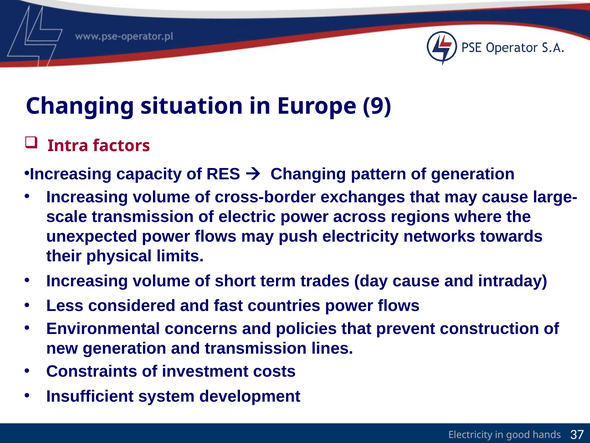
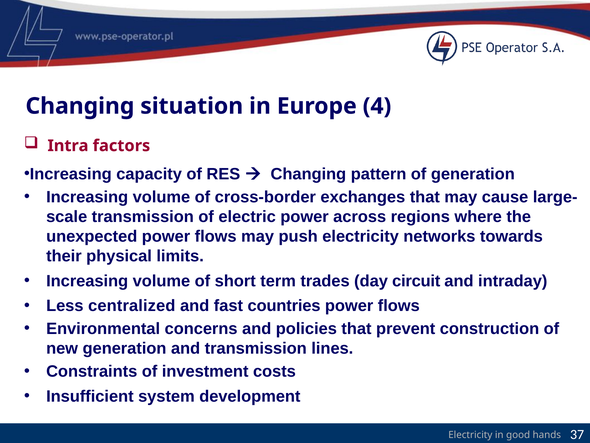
9: 9 -> 4 (377, 106)
day cause: cause -> circuit (416, 281)
considered: considered -> centralized (132, 306)
